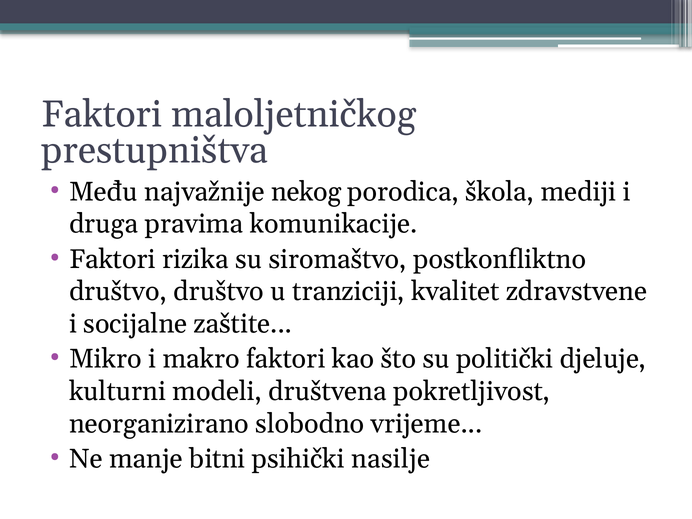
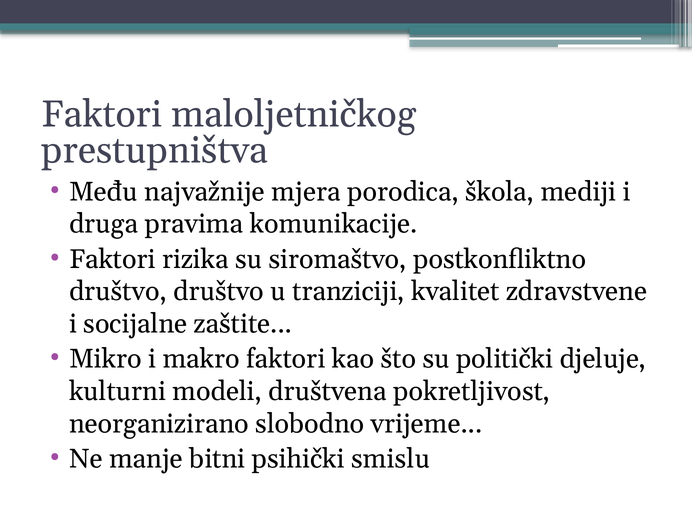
nekog: nekog -> mjera (306, 192)
nasilje: nasilje -> smislu (391, 459)
